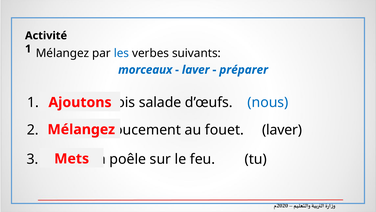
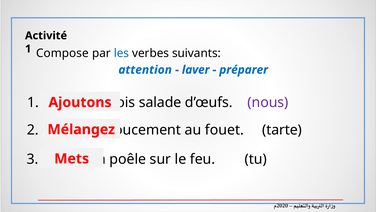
1 Mélangez: Mélangez -> Compose (62, 53)
morceaux: morceaux -> attention (145, 70)
nous colour: blue -> purple (268, 102)
fouet laver: laver -> tarte (282, 130)
